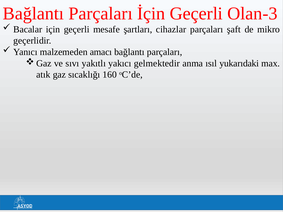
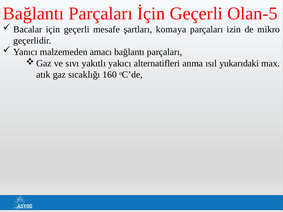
Olan-3: Olan-3 -> Olan-5 (252, 13)
cihazlar: cihazlar -> komaya (171, 29)
şaft: şaft -> izin (234, 29)
gelmektedir: gelmektedir -> alternatifleri (157, 63)
